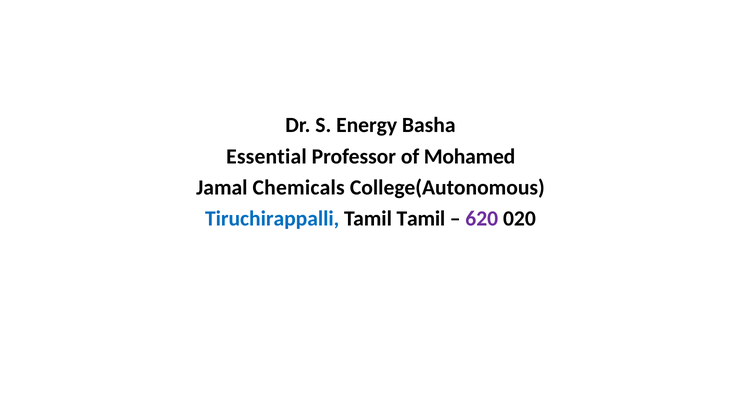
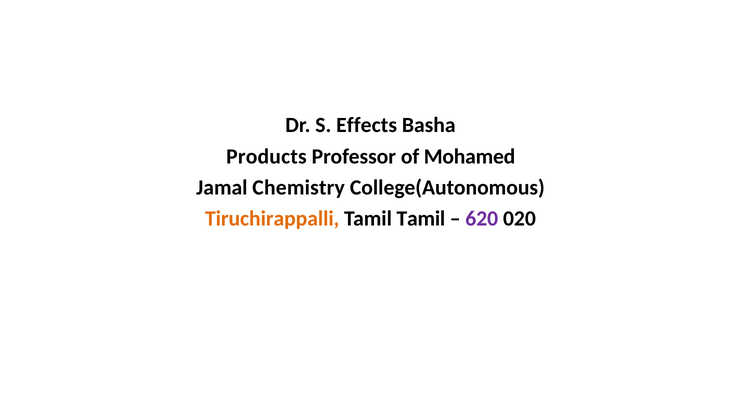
Energy: Energy -> Effects (367, 125)
Essential: Essential -> Products (266, 156)
Chemicals: Chemicals -> Chemistry (299, 187)
Tiruchirappalli colour: blue -> orange (272, 218)
